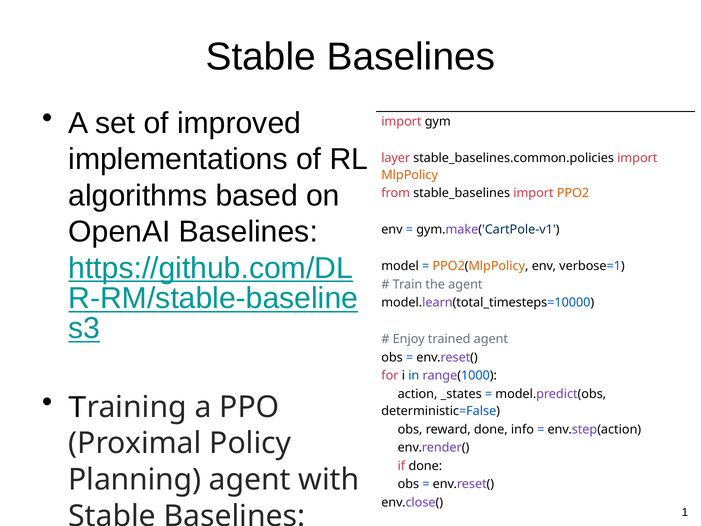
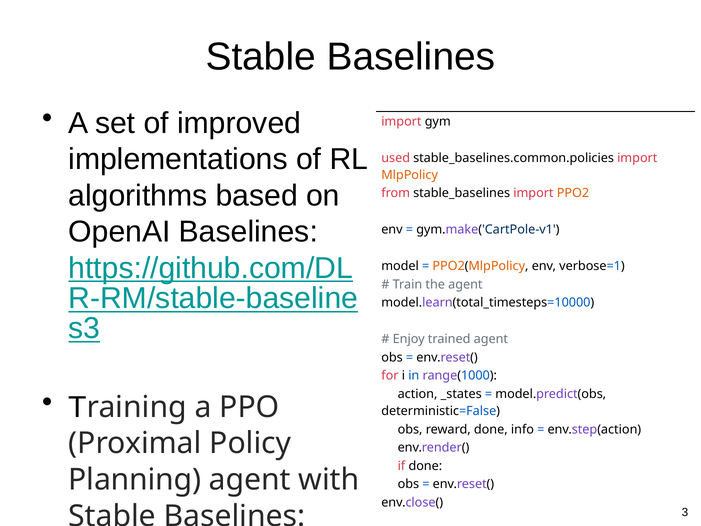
layer: layer -> used (396, 158)
1: 1 -> 3 (685, 512)
